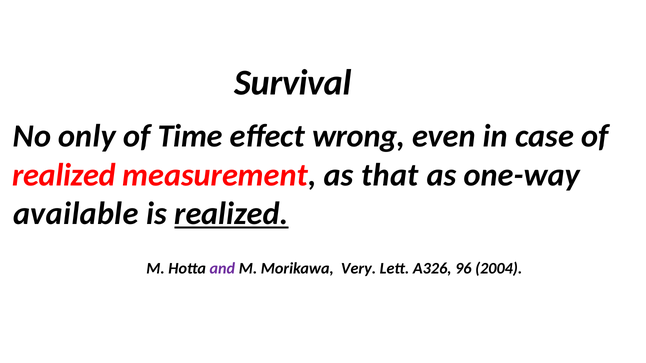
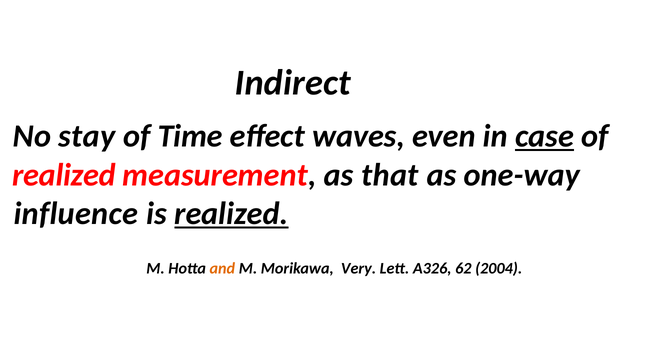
Survival: Survival -> Indirect (293, 83)
only: only -> stay (87, 136)
wrong: wrong -> waves (359, 136)
case underline: none -> present (545, 136)
available: available -> influence (76, 214)
and colour: purple -> orange (222, 269)
96: 96 -> 62 (463, 269)
